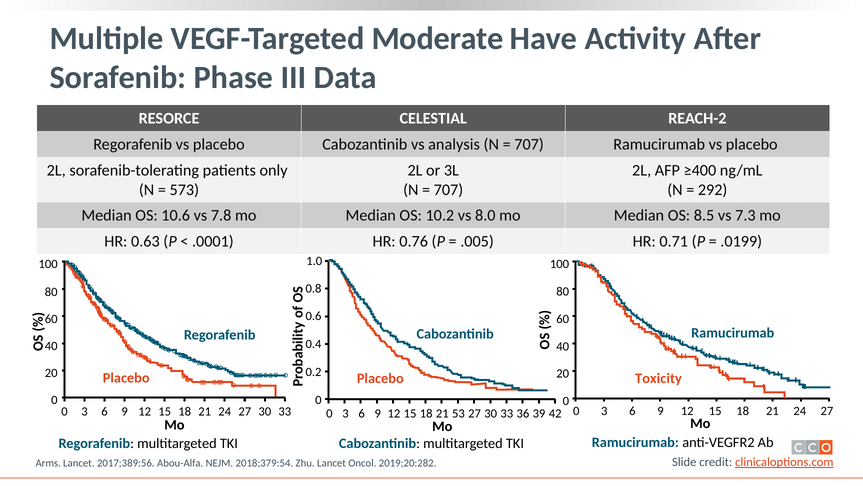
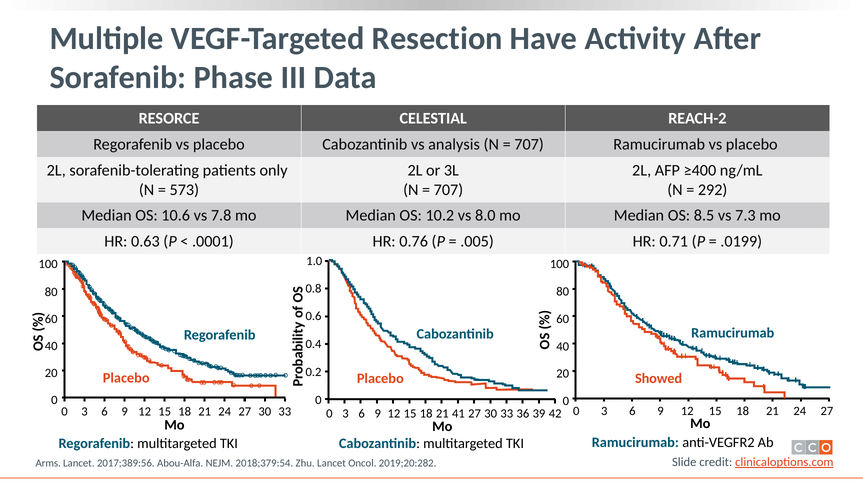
Moderate: Moderate -> Resection (437, 39)
Toxicity: Toxicity -> Showed (659, 378)
53: 53 -> 41 (458, 413)
